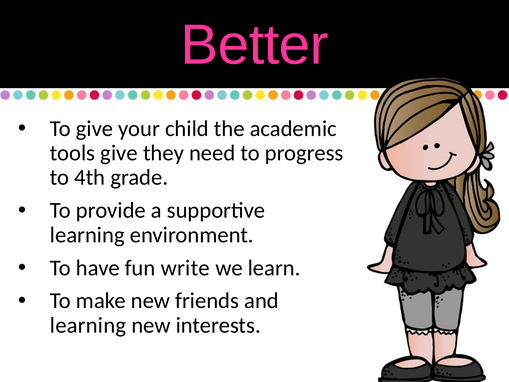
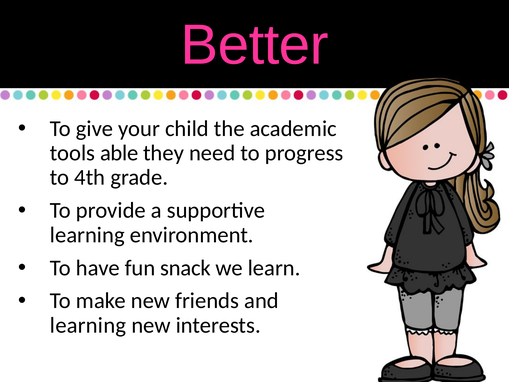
tools give: give -> able (119, 153)
write: write -> snack (186, 268)
